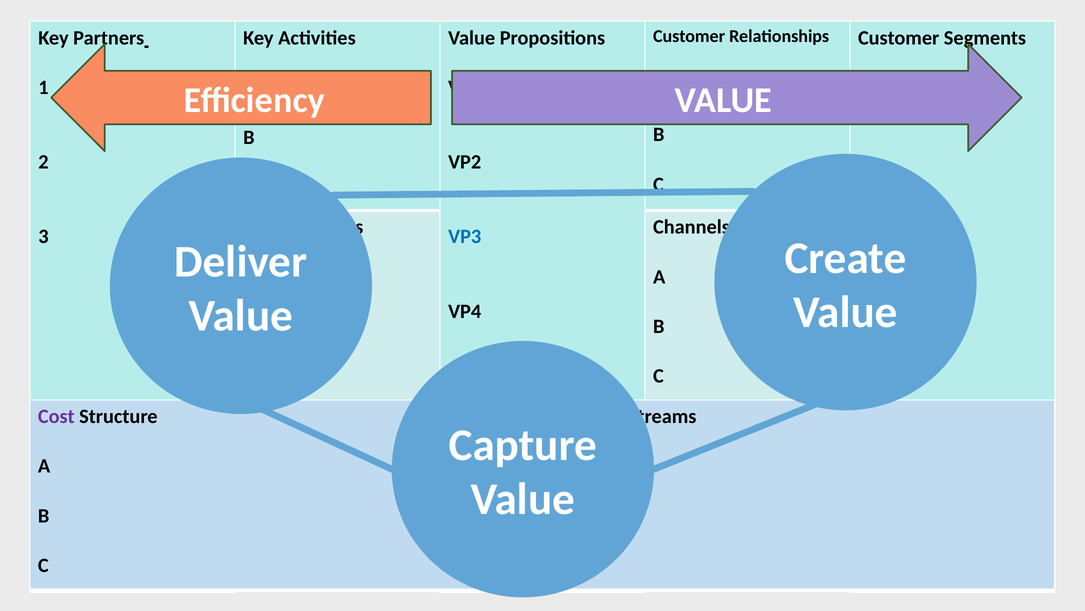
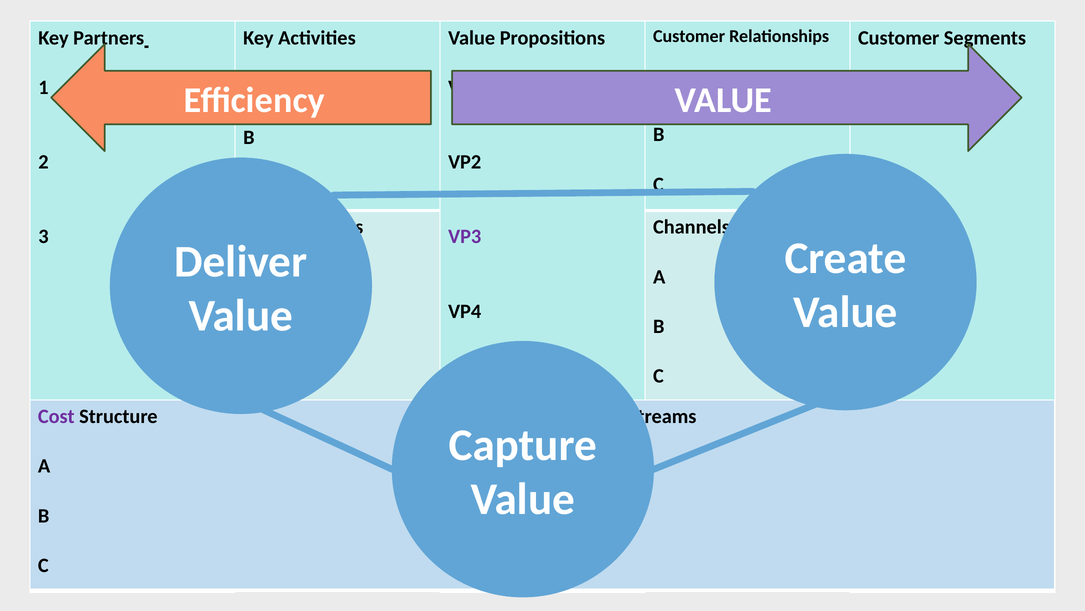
VP3 colour: blue -> purple (465, 236)
